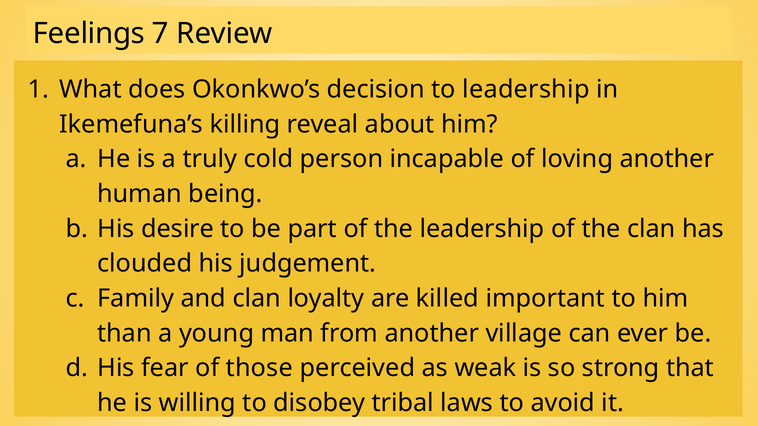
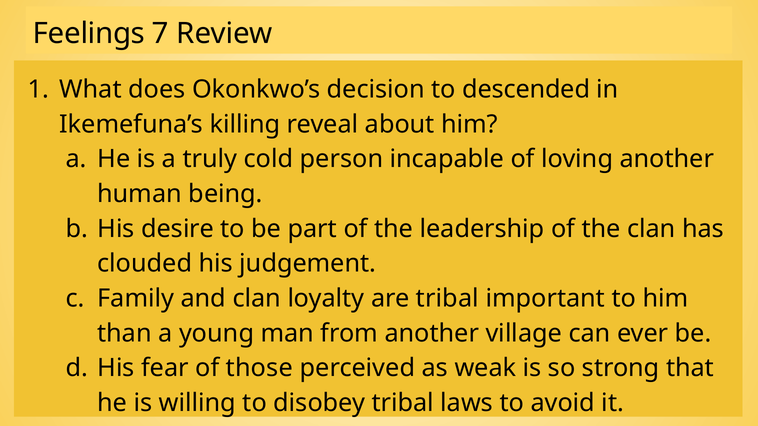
to leadership: leadership -> descended (526, 90)
are killed: killed -> tribal (447, 299)
